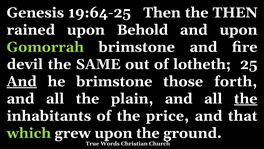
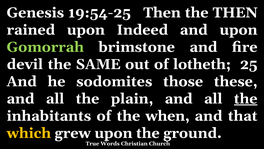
19:64-25: 19:64-25 -> 19:54-25 (99, 13)
Behold: Behold -> Indeed (142, 30)
And underline: present -> none (22, 81)
he brimstone: brimstone -> sodomites (114, 81)
forth: forth -> these (236, 81)
price: price -> when (167, 116)
which colour: light green -> yellow (29, 133)
